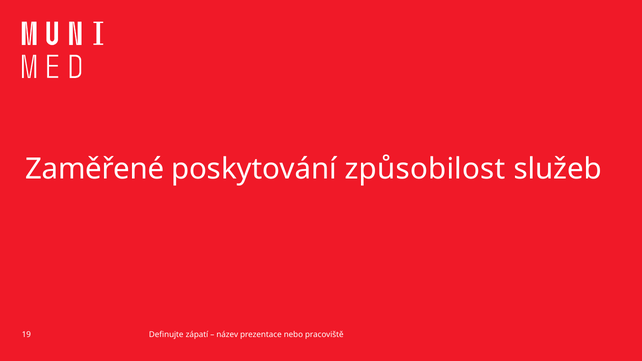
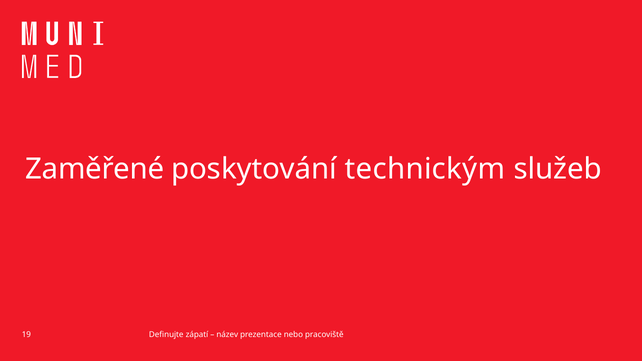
způsobilost: způsobilost -> technickým (425, 169)
